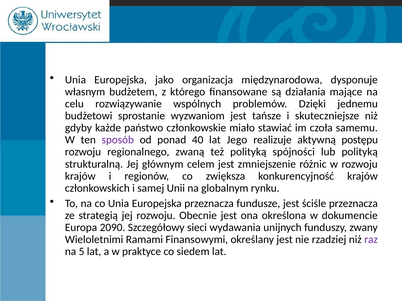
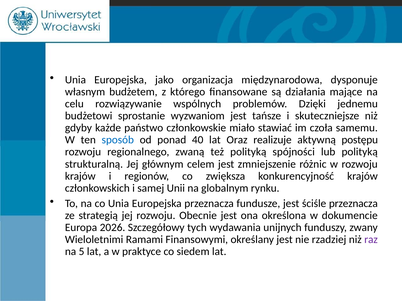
sposób colour: purple -> blue (118, 140)
Jego: Jego -> Oraz (237, 140)
2090: 2090 -> 2026 (113, 228)
sieci: sieci -> tych (197, 228)
